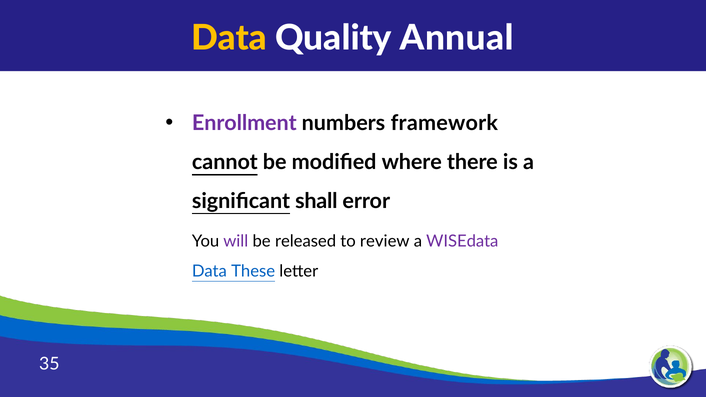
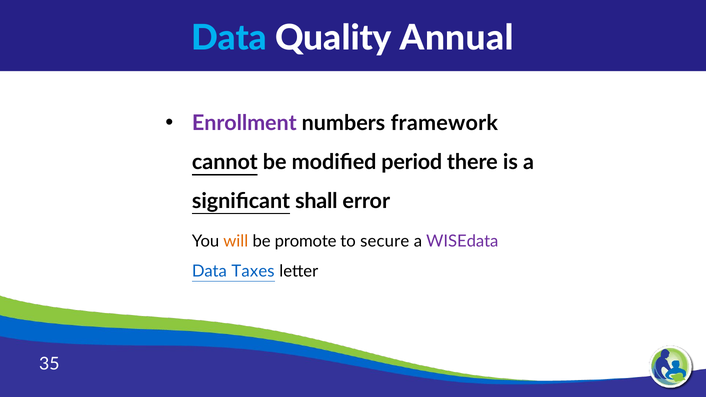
Data colour: yellow -> light blue (229, 38)
where: where -> period (412, 162)
will colour: purple -> orange (236, 242)
released: released -> promote (306, 242)
review: review -> secure (385, 242)
These: These -> Taxes (253, 272)
